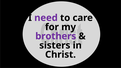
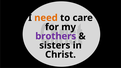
need colour: purple -> orange (46, 18)
